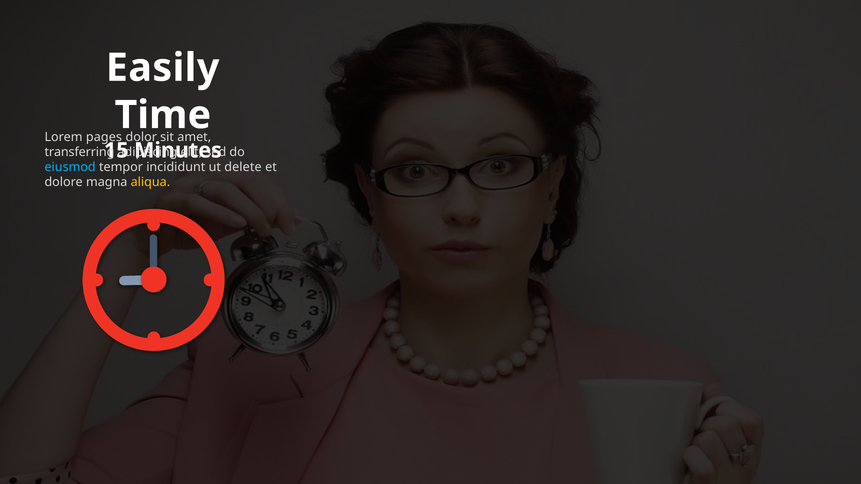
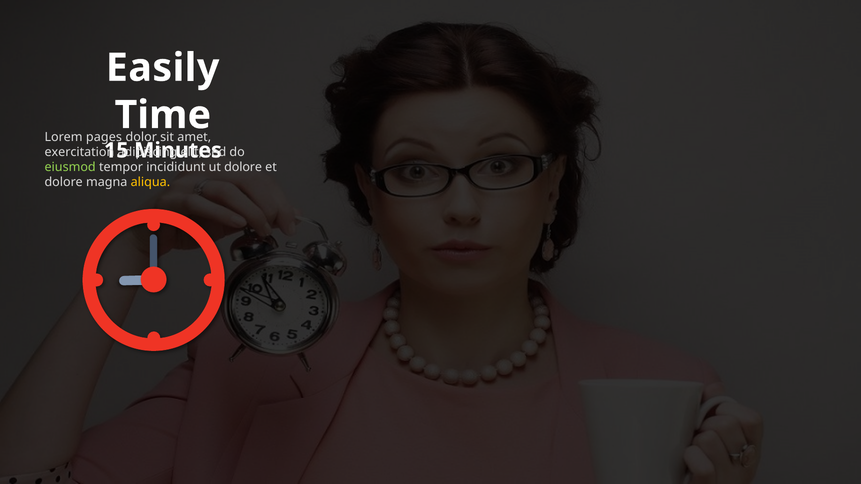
transferring: transferring -> exercitation (79, 152)
eiusmod colour: light blue -> light green (70, 167)
delete: delete -> dolore (243, 167)
